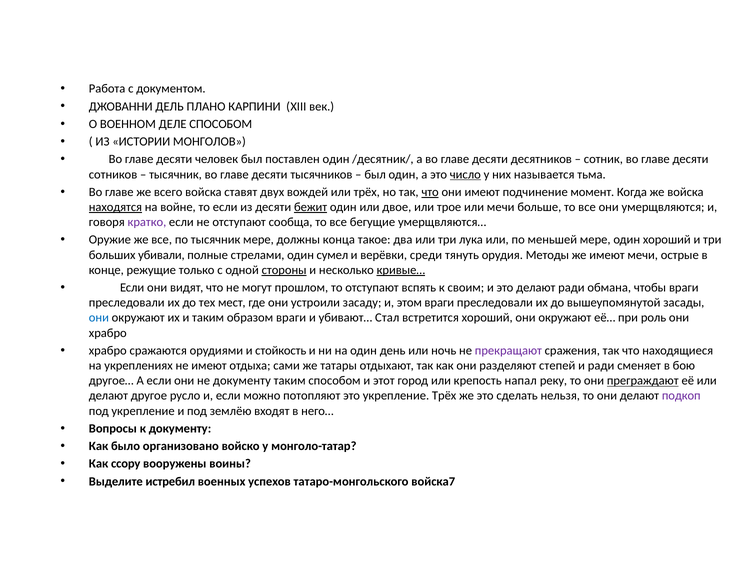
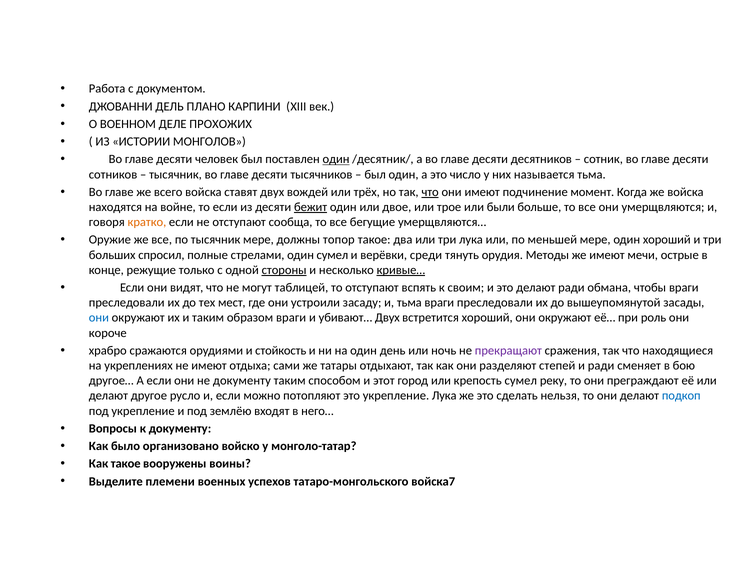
ДЕЛЕ СПОСОБОМ: СПОСОБОМ -> ПРОХОЖИХ (221, 124)
один underline: none -> present (336, 159)
число underline: present -> none (465, 174)
находятся underline: present -> none (115, 207)
или мечи: мечи -> были (501, 207)
кратко colour: purple -> orange (147, 222)
конца: конца -> топор (339, 240)
убивали: убивали -> спросил (161, 255)
прошлом: прошлом -> таблицей (301, 287)
и этом: этом -> тьма (409, 302)
убивают… Стал: Стал -> Двух (387, 318)
храбро: храбро -> короче (108, 333)
крепость напал: напал -> сумел (521, 380)
преграждают underline: present -> none (643, 380)
укрепление Трёх: Трёх -> Лука (444, 395)
подкоп colour: purple -> blue (681, 395)
Как ссору: ссору -> такое (126, 463)
истребил: истребил -> племени (170, 481)
